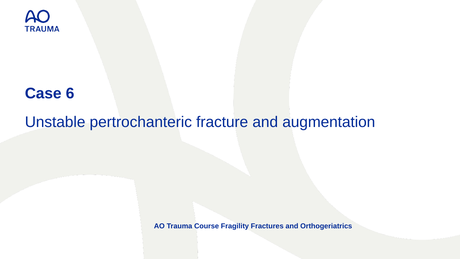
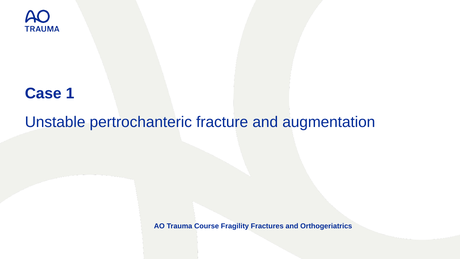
6: 6 -> 1 (70, 93)
